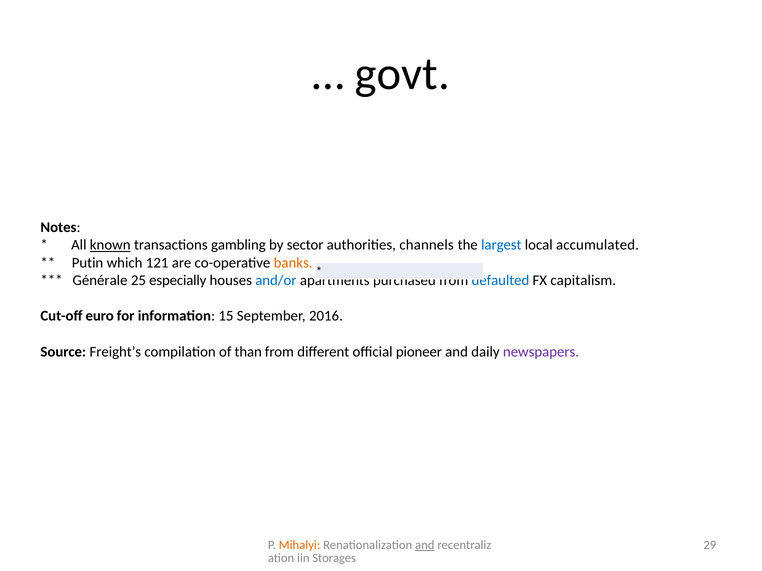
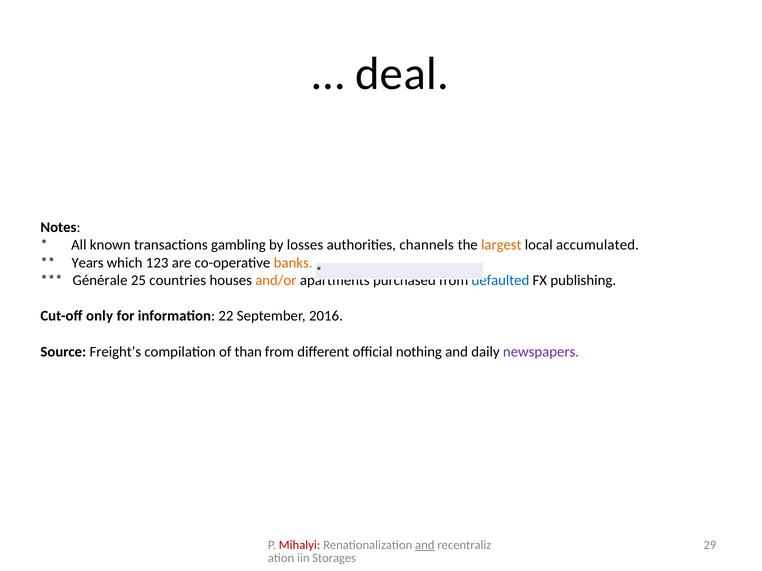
govt: govt -> deal (402, 74)
known underline: present -> none (110, 245)
sector: sector -> losses (305, 245)
largest colour: blue -> orange (501, 245)
Putin: Putin -> Years (88, 263)
121: 121 -> 123 (157, 263)
especially: especially -> countries (178, 281)
and/or colour: blue -> orange (276, 281)
capitalism: capitalism -> publishing (583, 281)
euro: euro -> only (100, 316)
15: 15 -> 22 (226, 316)
pioneer: pioneer -> nothing (419, 352)
Mihalyi colour: orange -> red (300, 546)
